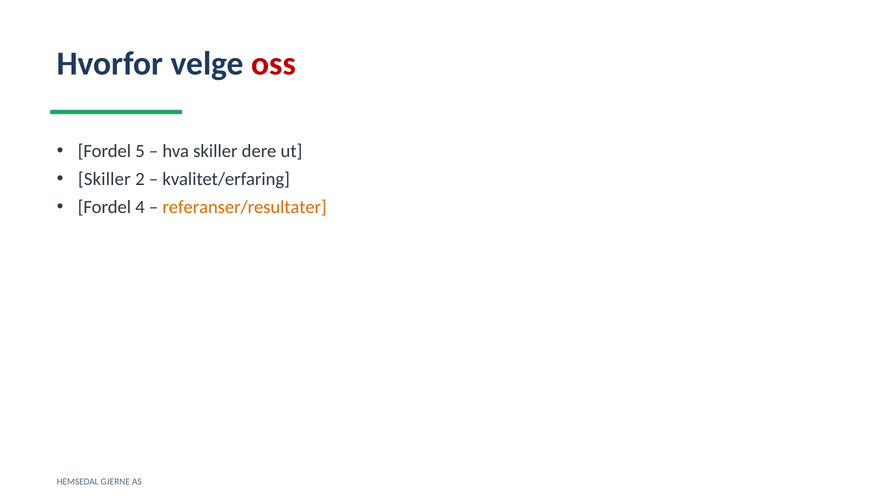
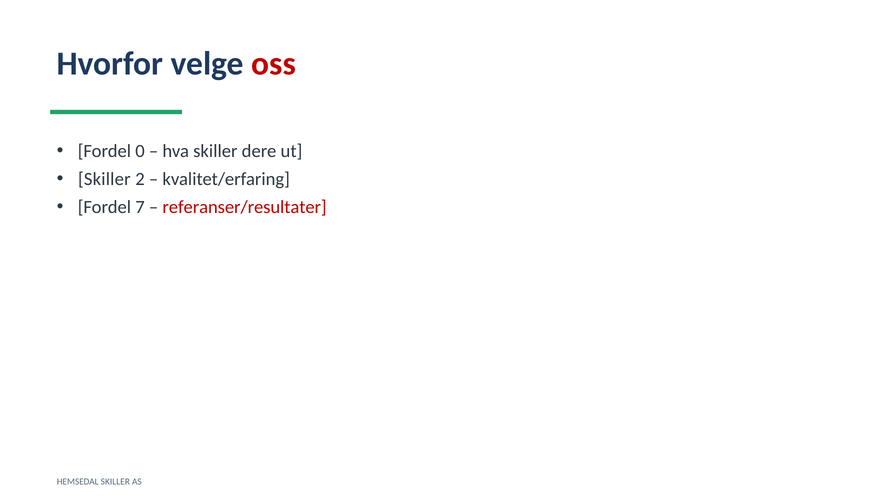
5: 5 -> 0 (140, 151)
4: 4 -> 7 (140, 207)
referanser/resultater colour: orange -> red (245, 207)
HEMSEDAL GJERNE: GJERNE -> SKILLER (115, 482)
